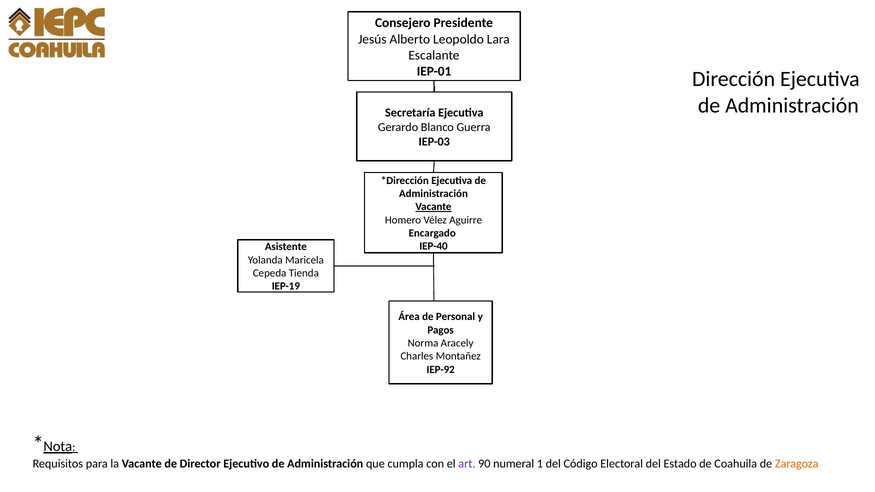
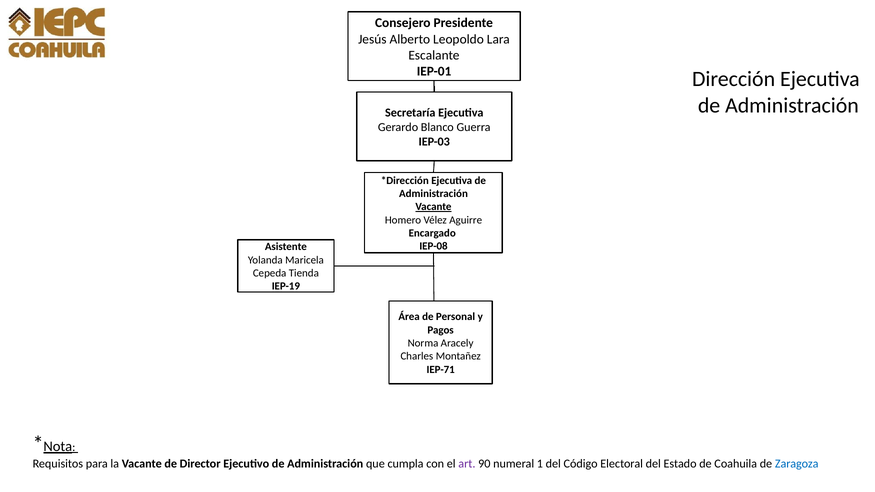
IEP-40: IEP-40 -> IEP-08 (433, 246)
IEP-92: IEP-92 -> IEP-71 (441, 370)
Zaragoza colour: orange -> blue (797, 464)
